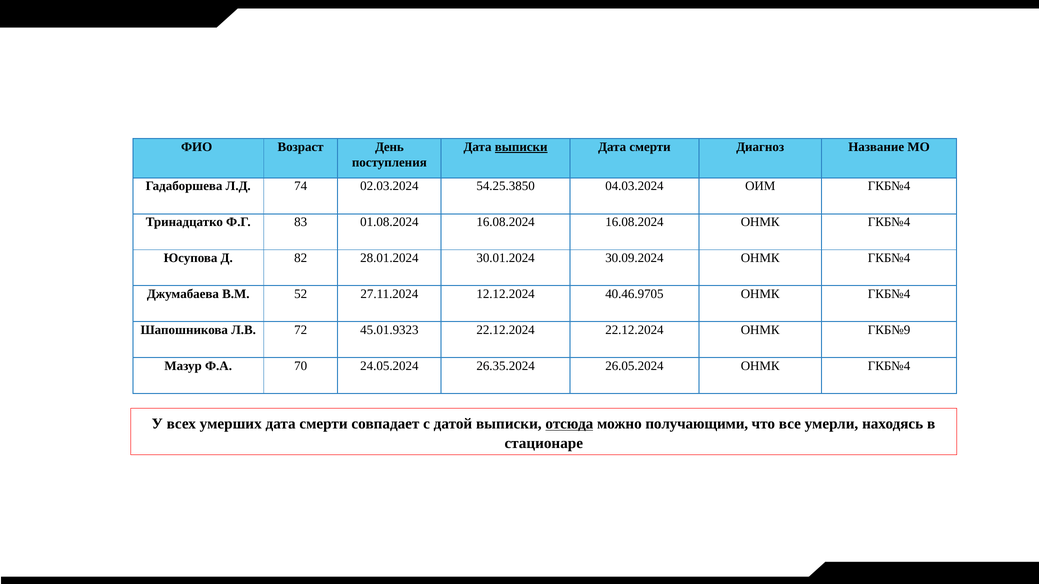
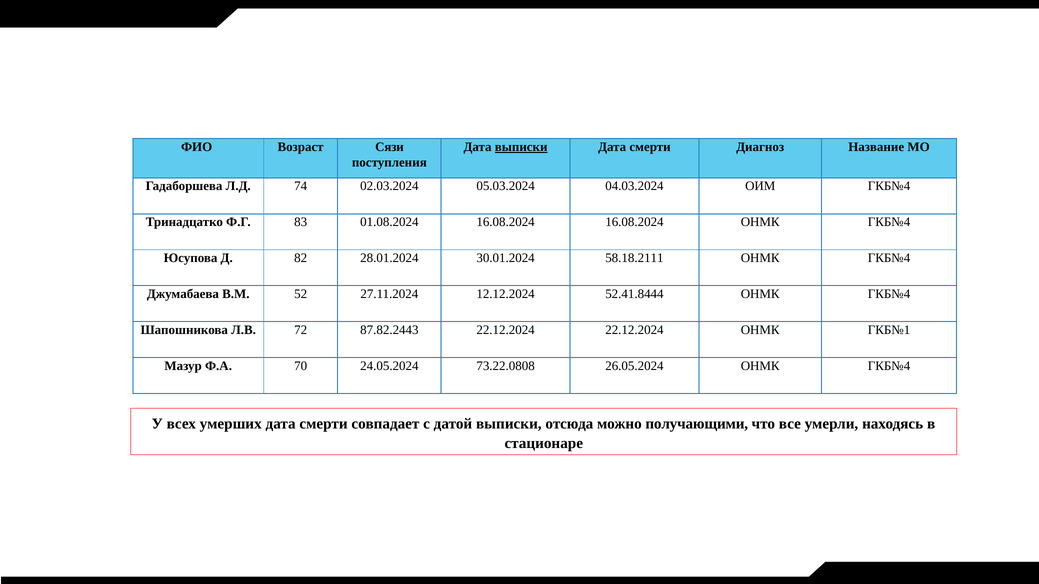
День: День -> Сязи (389, 147)
54.25.3850: 54.25.3850 -> 05.03.2024 (506, 186)
30.09.2024: 30.09.2024 -> 58.18.2111 (634, 258)
40.46.9705: 40.46.9705 -> 52.41.8444 (634, 294)
45.01.9323: 45.01.9323 -> 87.82.2443 (389, 330)
ГКБ№9: ГКБ№9 -> ГКБ№1 (889, 330)
26.35.2024: 26.35.2024 -> 73.22.0808 (506, 366)
отсюда underline: present -> none (569, 424)
